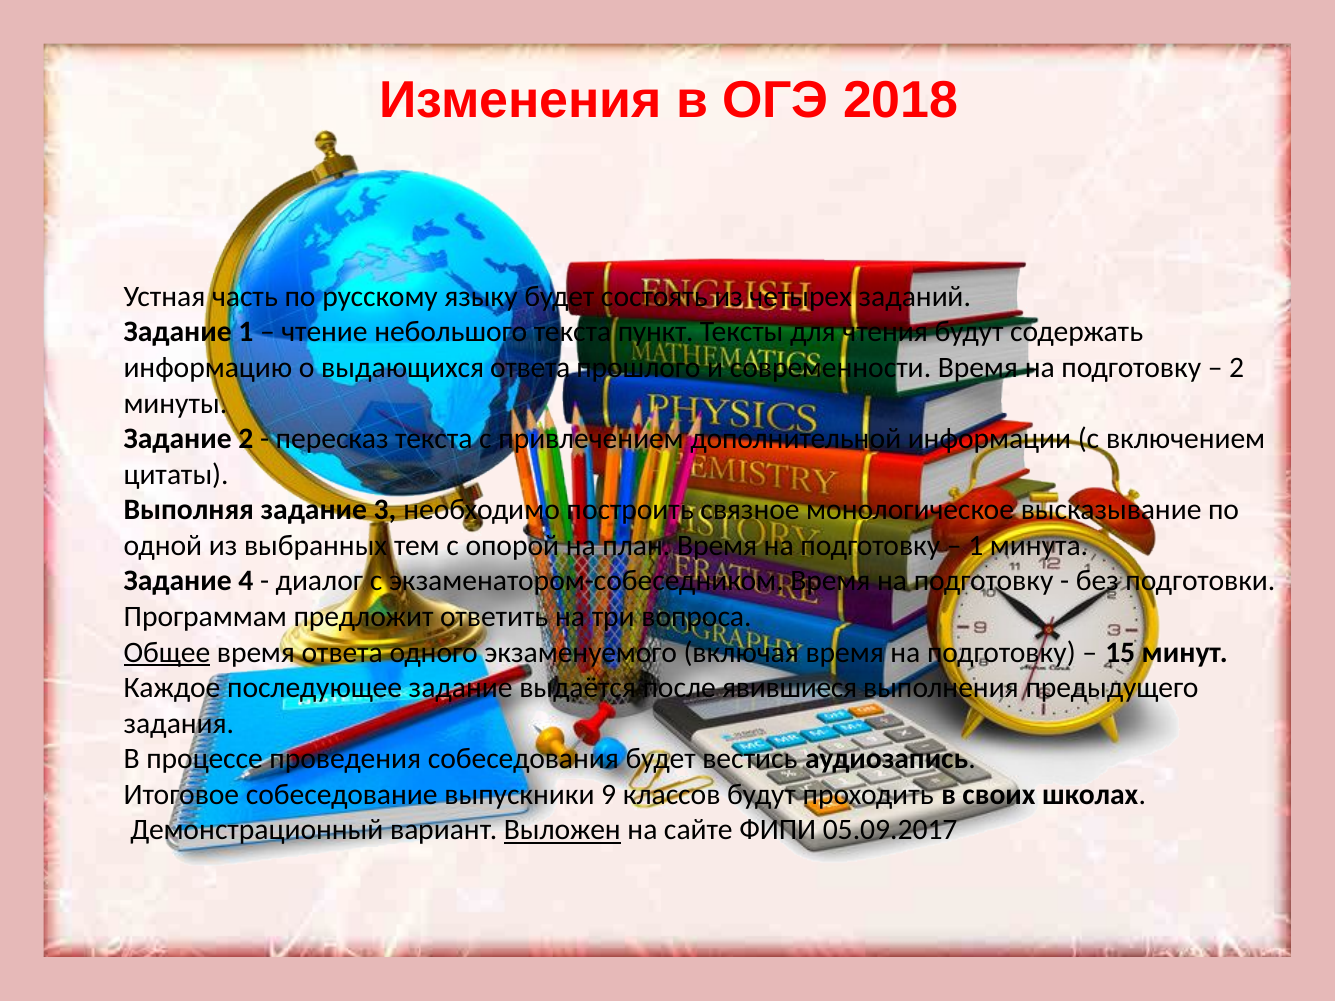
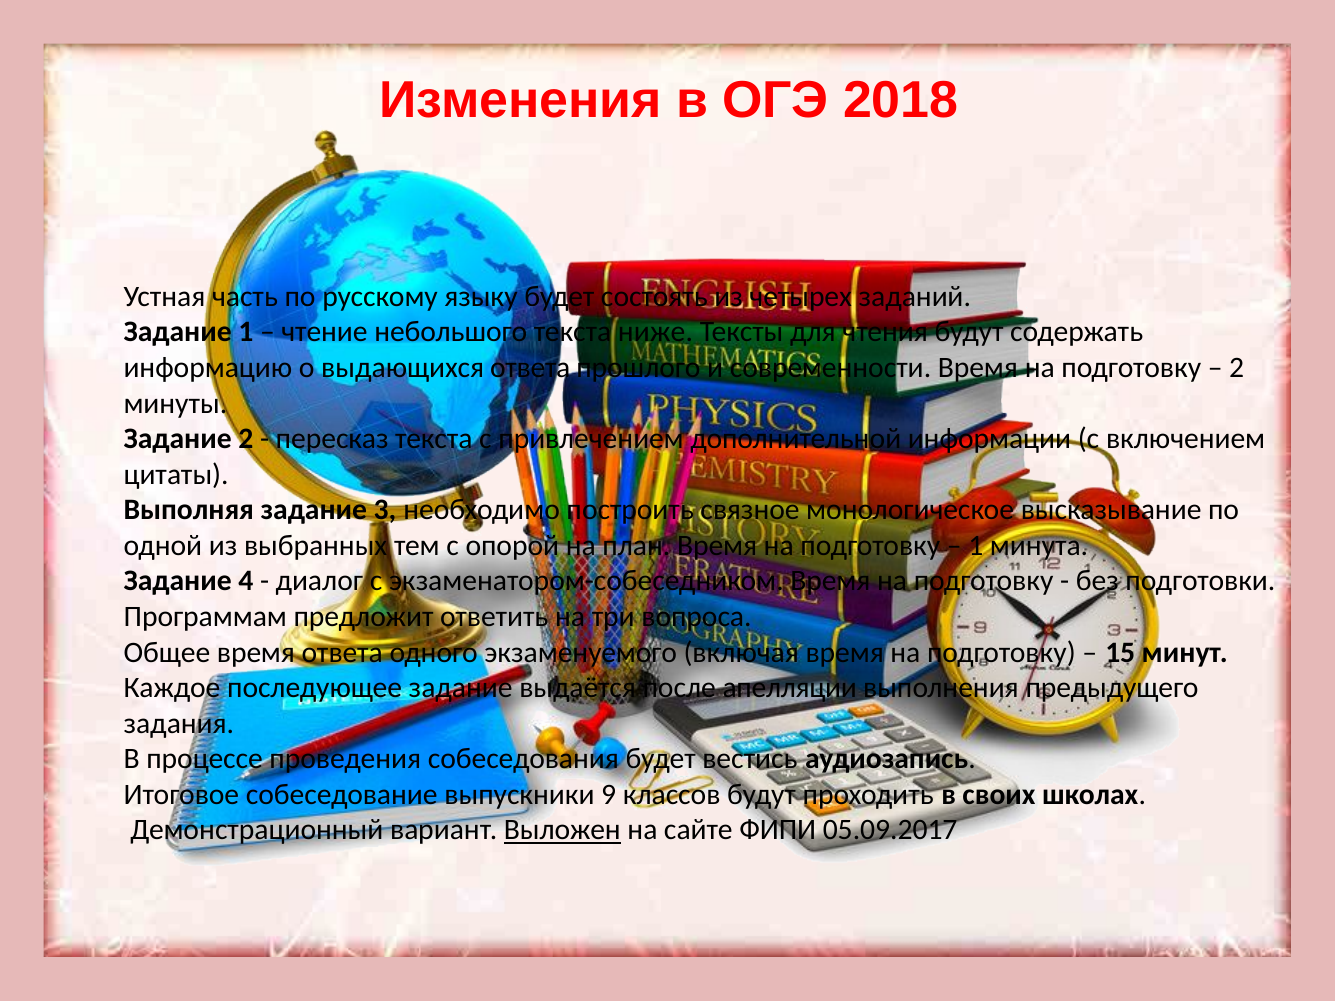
пункт: пункт -> ниже (656, 332)
Общее underline: present -> none (167, 652)
явившиеся: явившиеся -> апелляции (790, 688)
